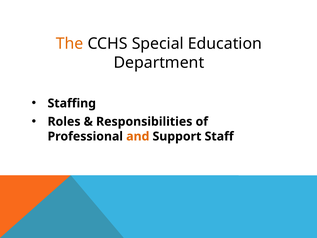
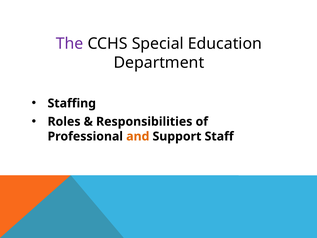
The colour: orange -> purple (70, 44)
